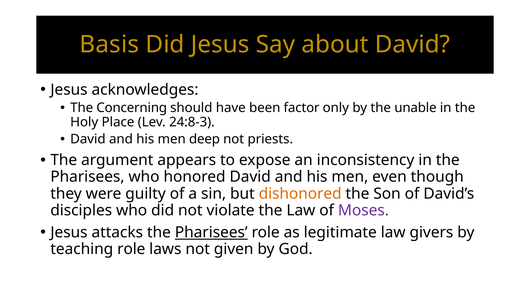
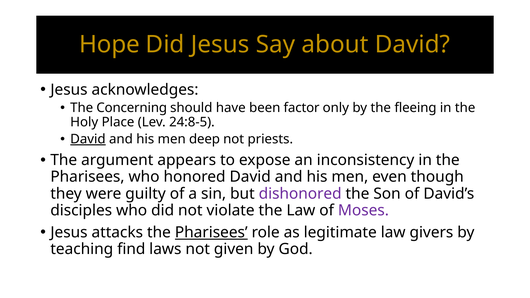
Basis: Basis -> Hope (109, 45)
unable: unable -> fleeing (415, 108)
24:8-3: 24:8-3 -> 24:8-5 (192, 122)
David underline: none -> present (88, 139)
dishonored colour: orange -> purple (300, 194)
teaching role: role -> find (131, 249)
